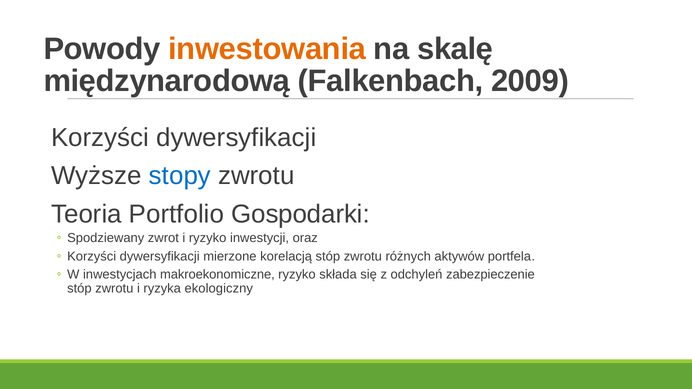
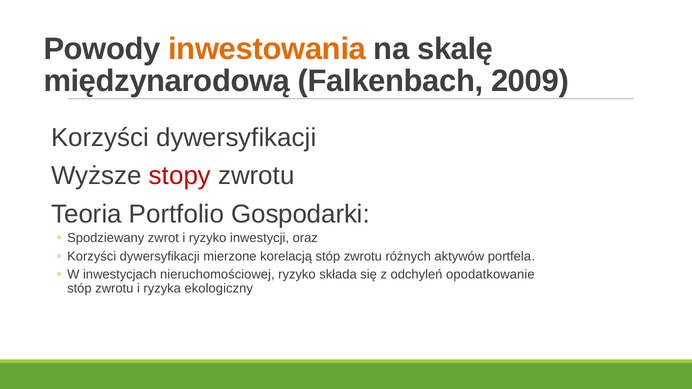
stopy colour: blue -> red (180, 176)
makroekonomiczne: makroekonomiczne -> nieruchomościowej (217, 275)
zabezpieczenie: zabezpieczenie -> opodatkowanie (490, 275)
